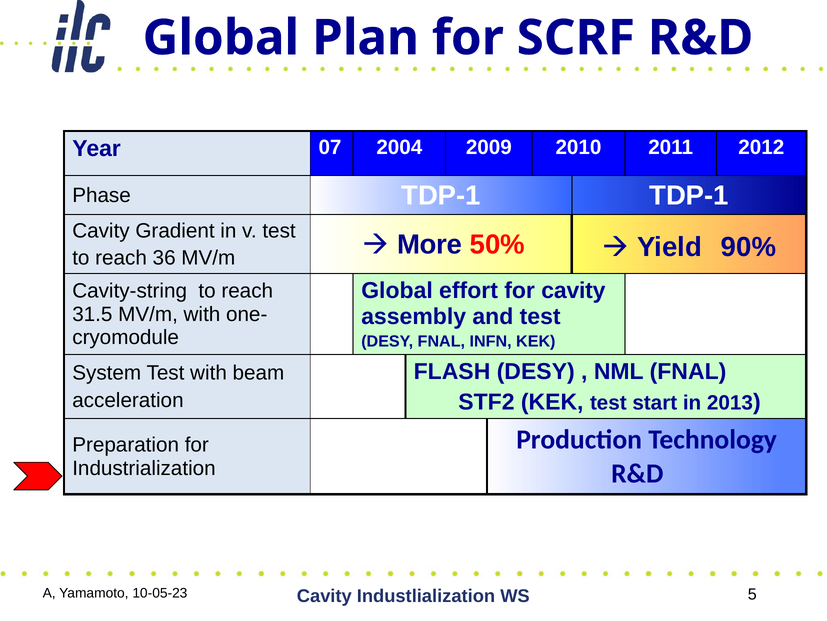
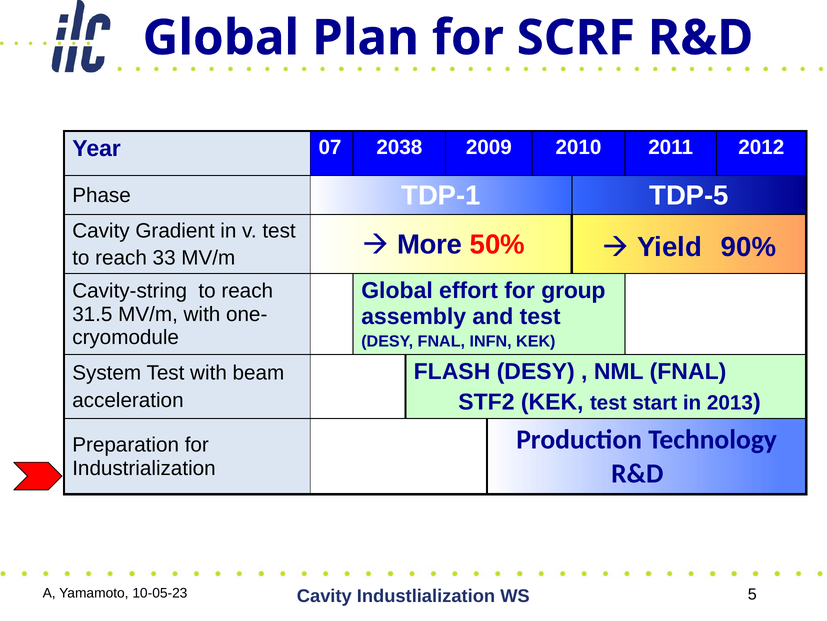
2004: 2004 -> 2038 (399, 147)
TDP-1 TDP-1: TDP-1 -> TDP-5 (689, 195)
36: 36 -> 33 (164, 258)
for cavity: cavity -> group (573, 290)
